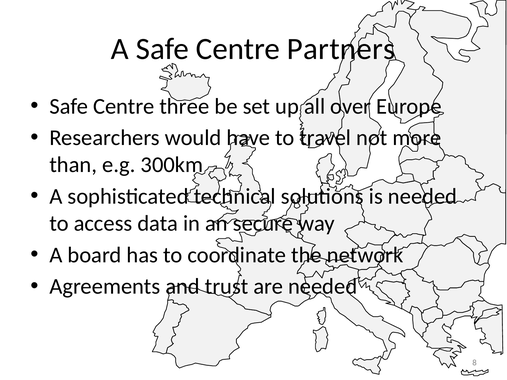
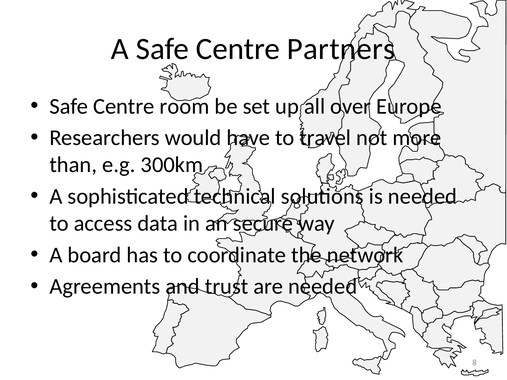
three: three -> room (184, 106)
